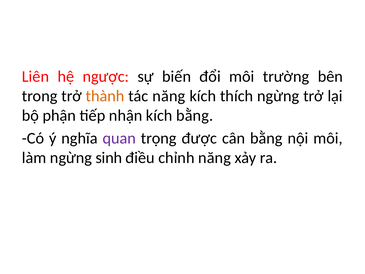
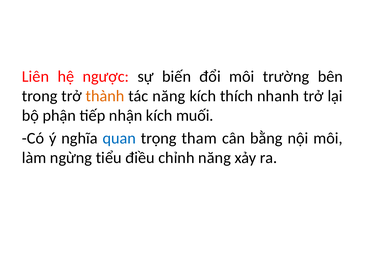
thích ngừng: ngừng -> nhanh (278, 96)
kích bằng: bằng -> muối (195, 116)
quan colour: purple -> blue (119, 138)
được: được -> tham (199, 138)
sinh: sinh -> tiểu (109, 158)
